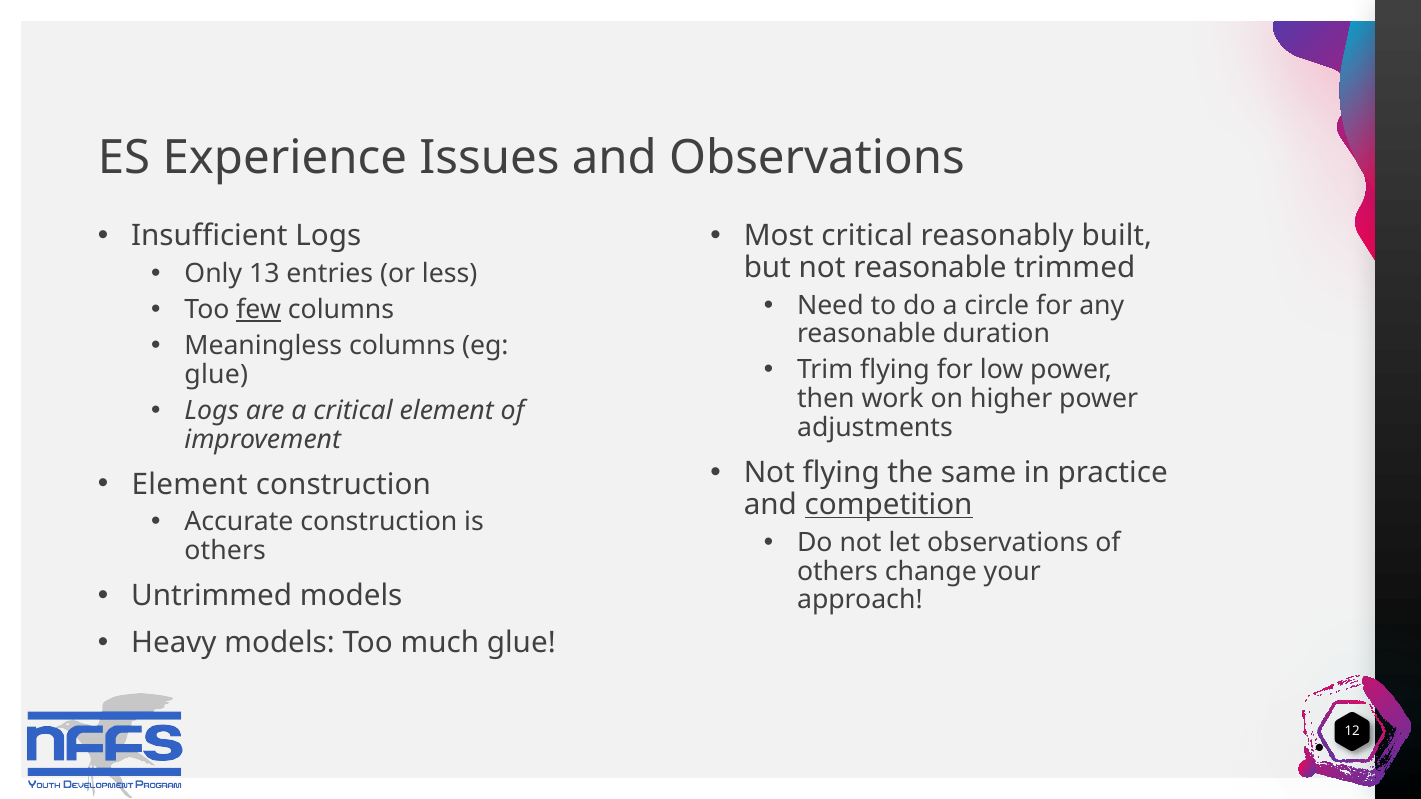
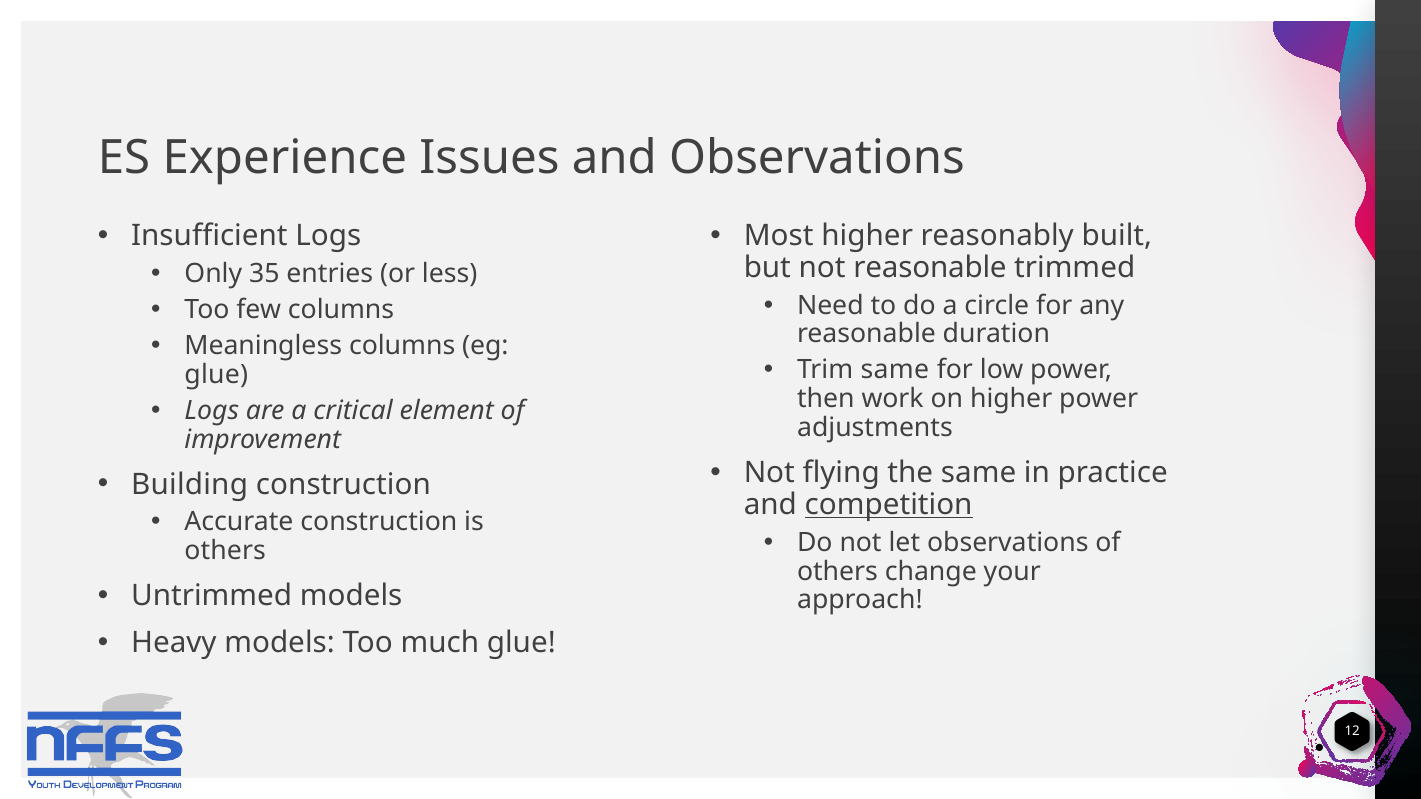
Most critical: critical -> higher (867, 236)
13: 13 -> 35 (264, 273)
few underline: present -> none (259, 310)
Trim flying: flying -> same (895, 370)
Element: Element -> Building (190, 485)
